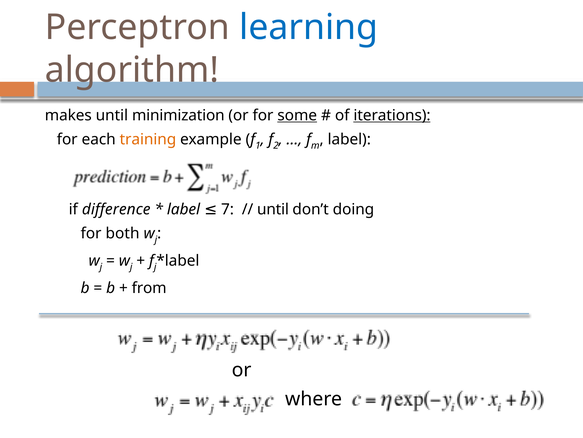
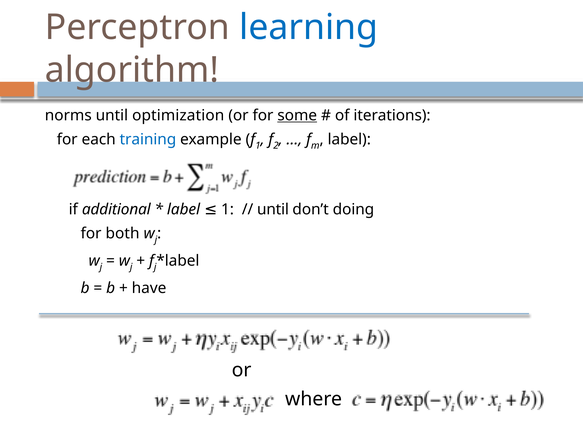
makes: makes -> norms (68, 115)
minimization: minimization -> optimization (178, 115)
iterations underline: present -> none (392, 115)
training colour: orange -> blue (148, 139)
difference: difference -> additional (116, 209)
label 7: 7 -> 1 (227, 209)
from: from -> have (149, 287)
